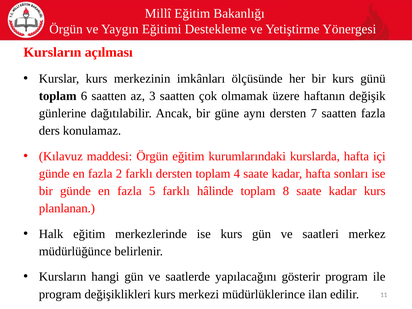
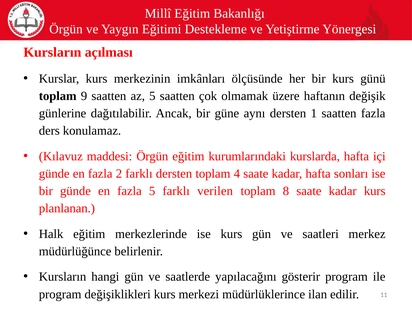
6: 6 -> 9 (84, 96)
az 3: 3 -> 5 (152, 96)
7: 7 -> 1 (314, 113)
hâlinde: hâlinde -> verilen (215, 191)
